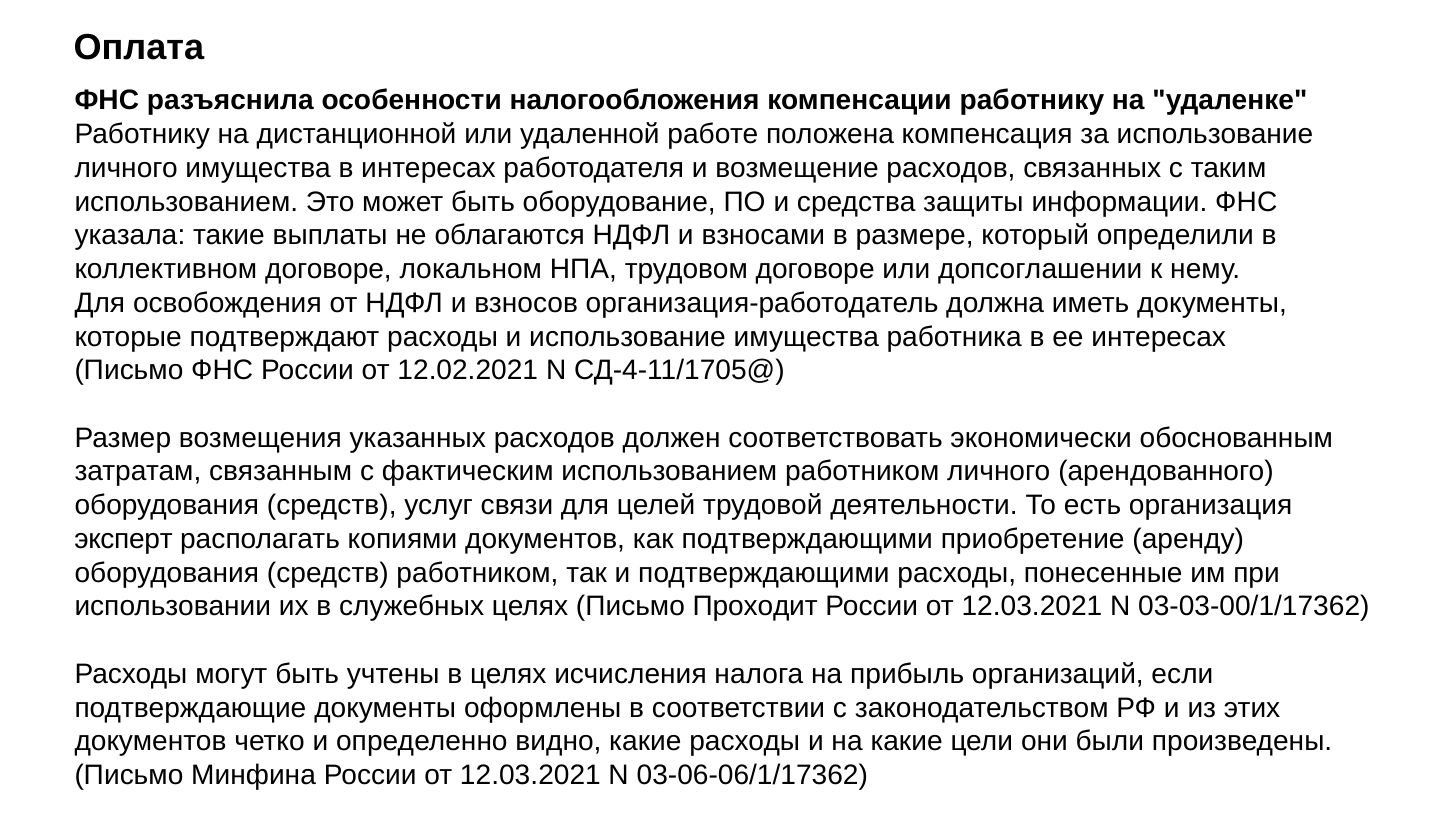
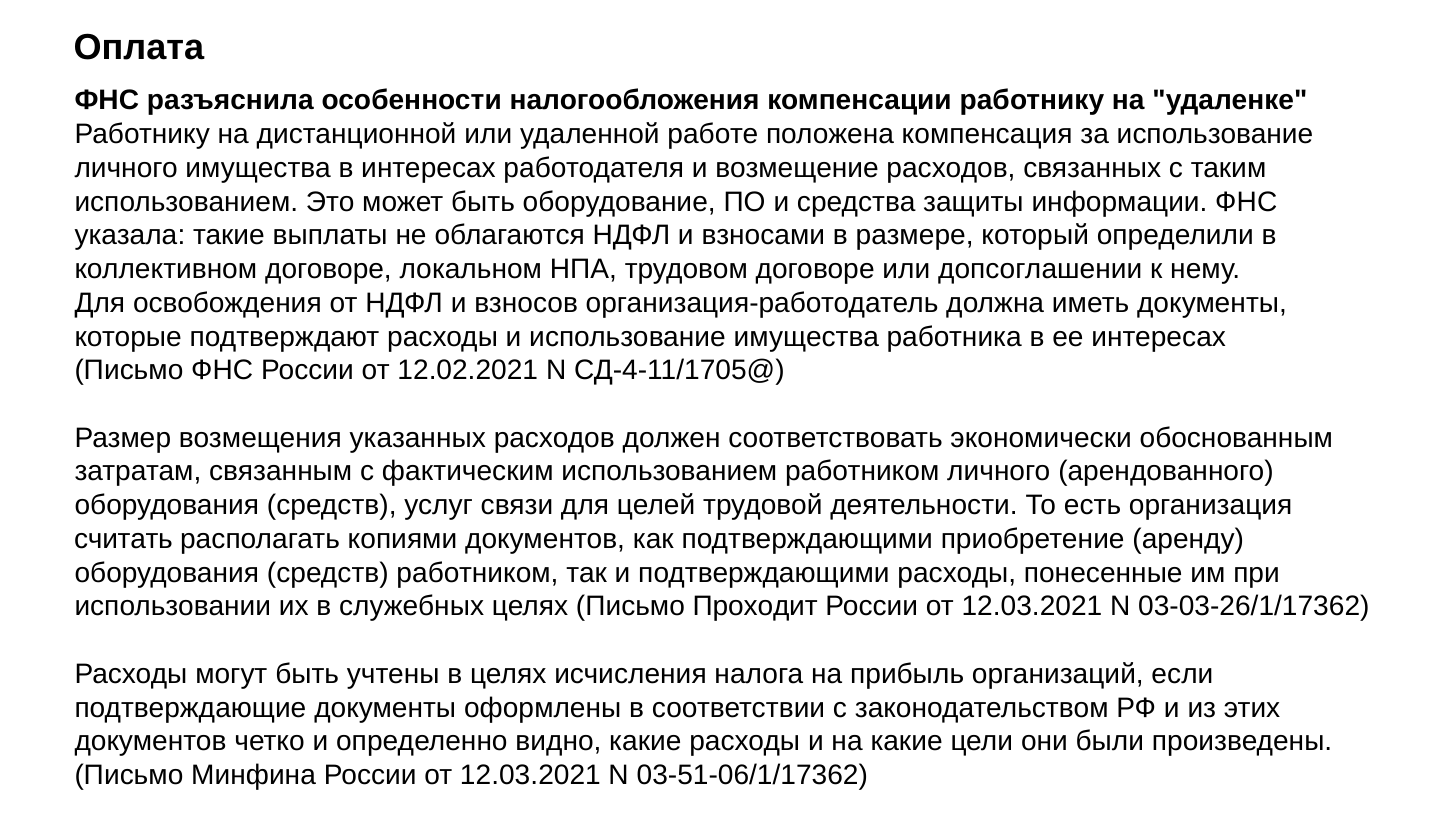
эксперт: эксперт -> считать (123, 539)
03-03-00/1/17362: 03-03-00/1/17362 -> 03-03-26/1/17362 (1254, 606)
03-06-06/1/17362: 03-06-06/1/17362 -> 03-51-06/1/17362 (752, 775)
